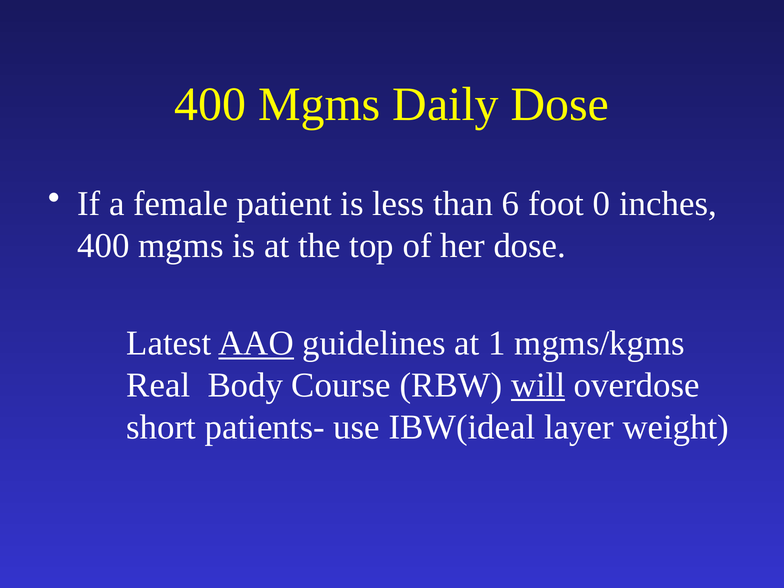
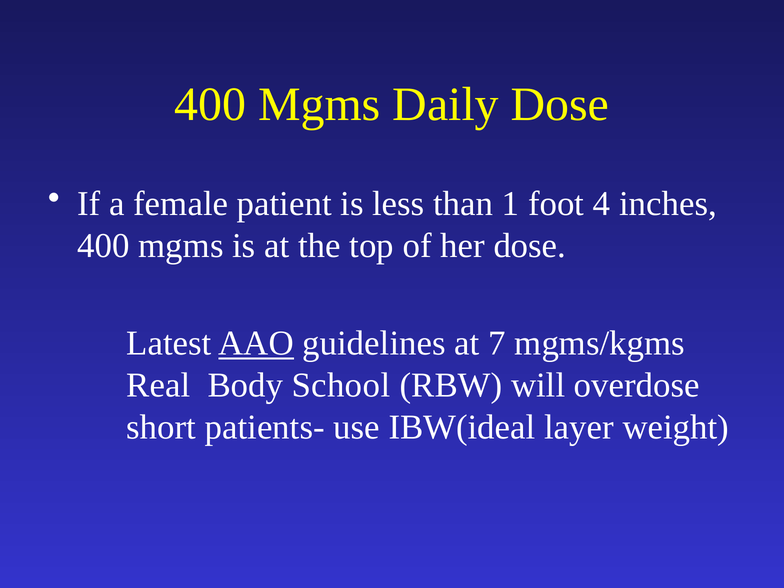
6: 6 -> 1 (511, 204)
0: 0 -> 4 (602, 204)
1: 1 -> 7 (497, 343)
Course: Course -> School (341, 385)
will underline: present -> none (538, 385)
